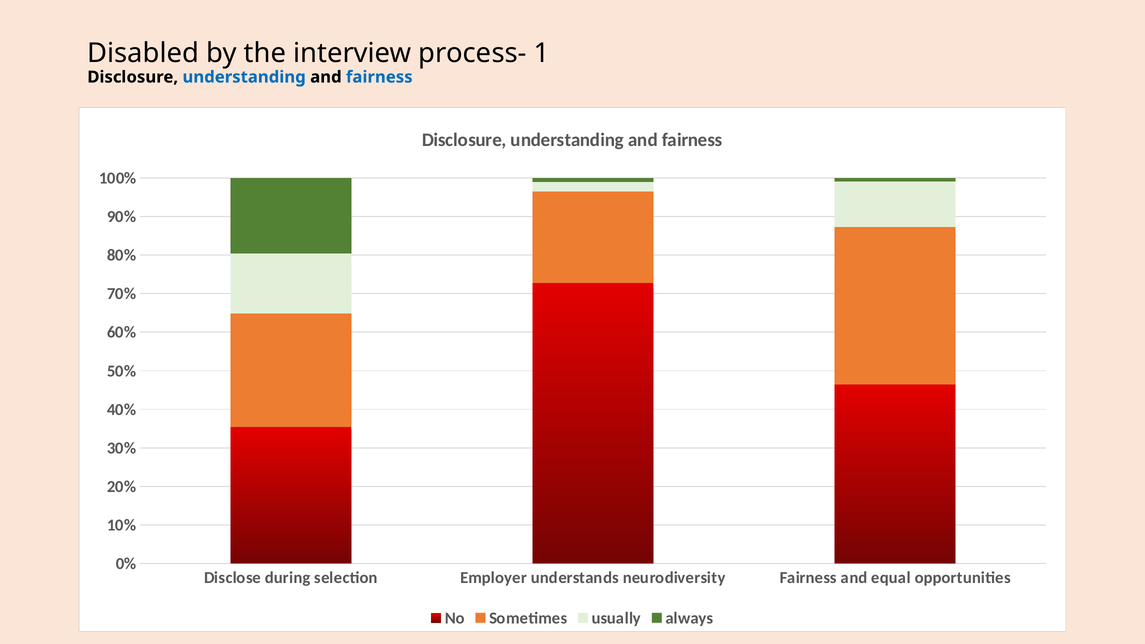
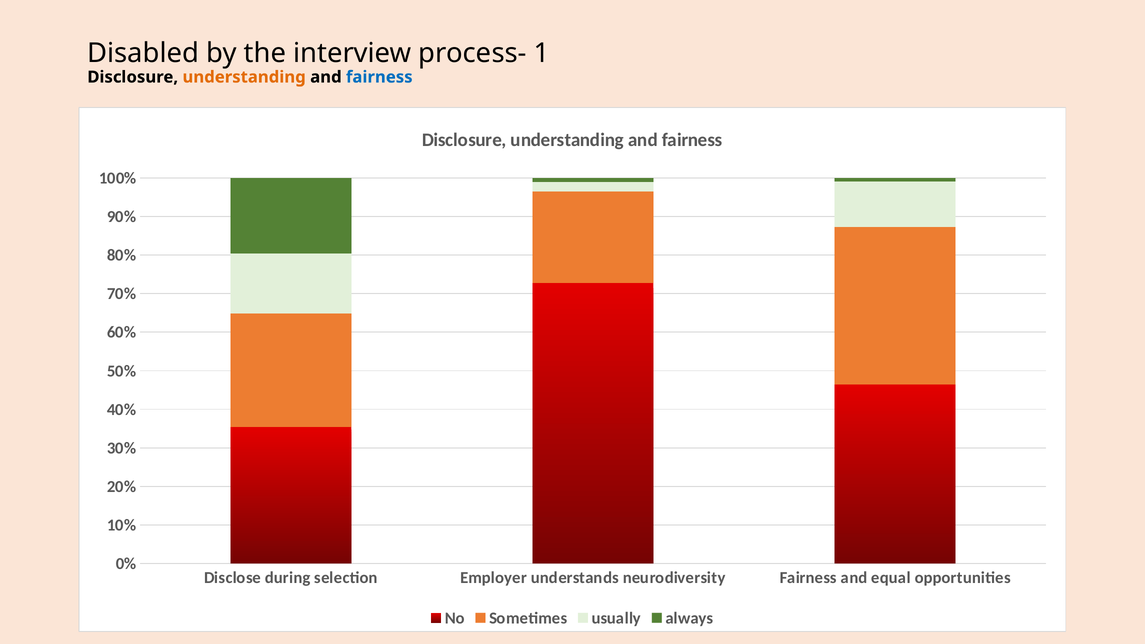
understanding colour: blue -> orange (244, 77)
